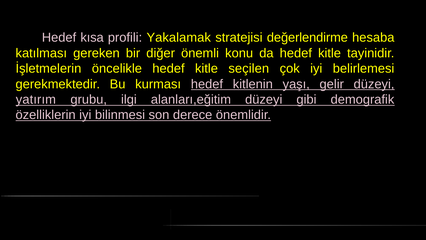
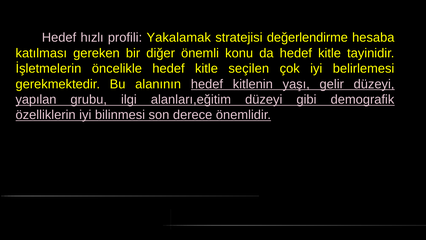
kısa: kısa -> hızlı (92, 38)
kurması: kurması -> alanının (158, 84)
yatırım: yatırım -> yapılan (36, 99)
